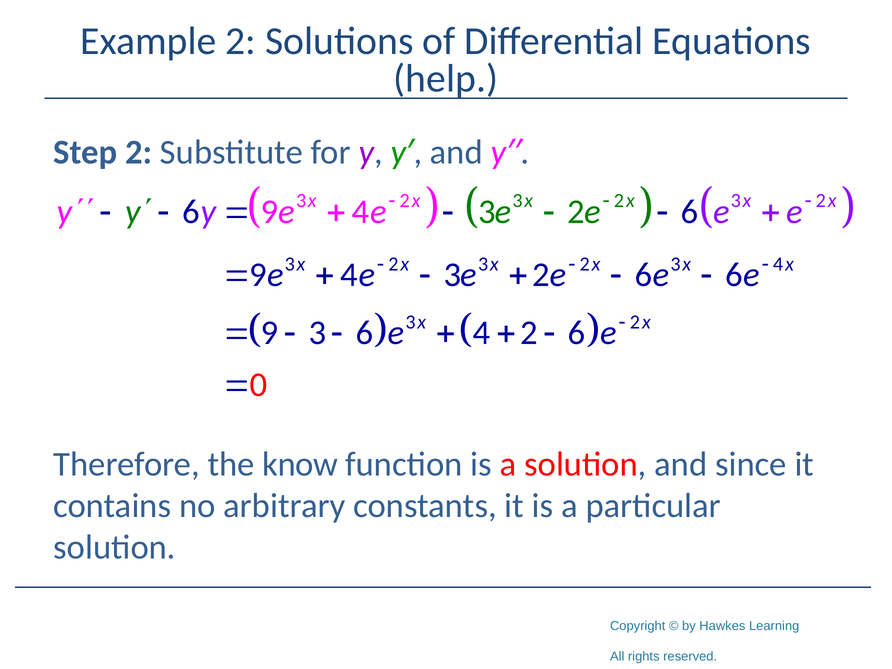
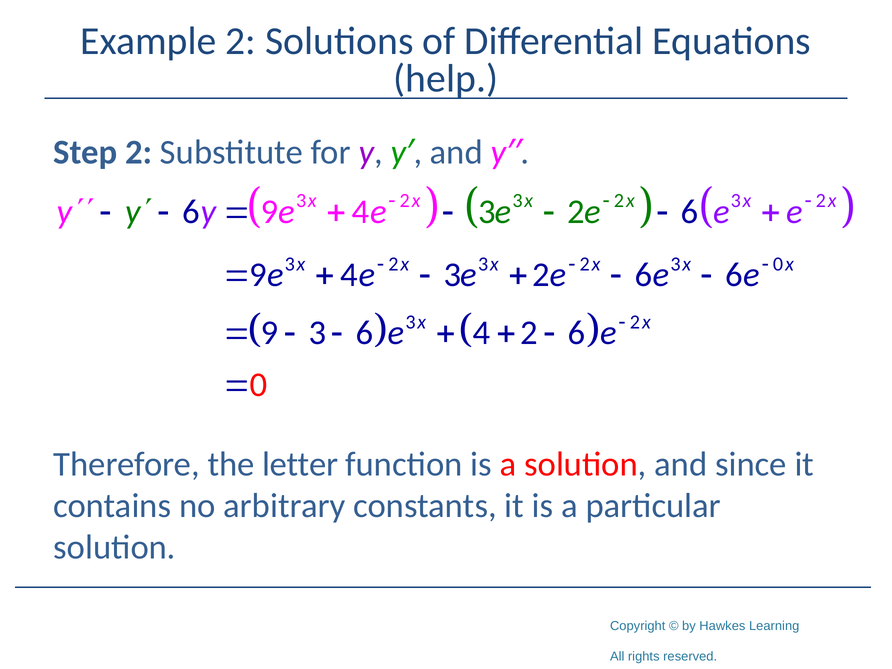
4: 4 -> 0 (778, 264)
know: know -> letter (300, 464)
